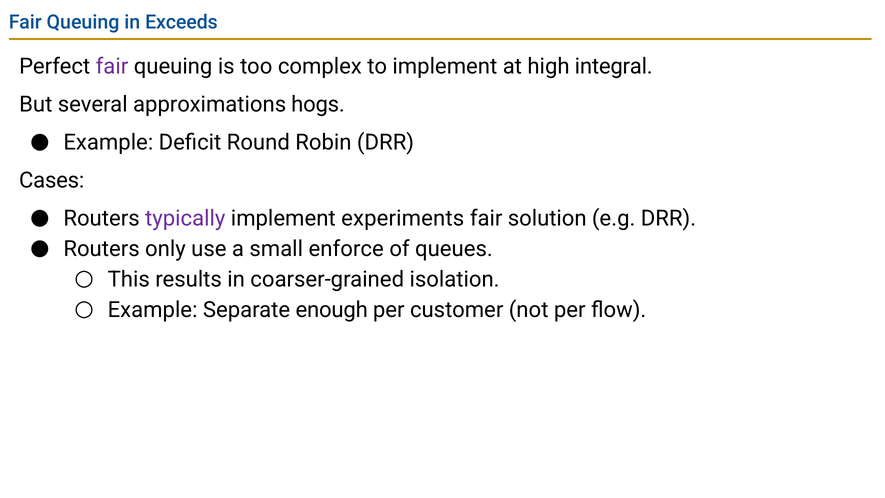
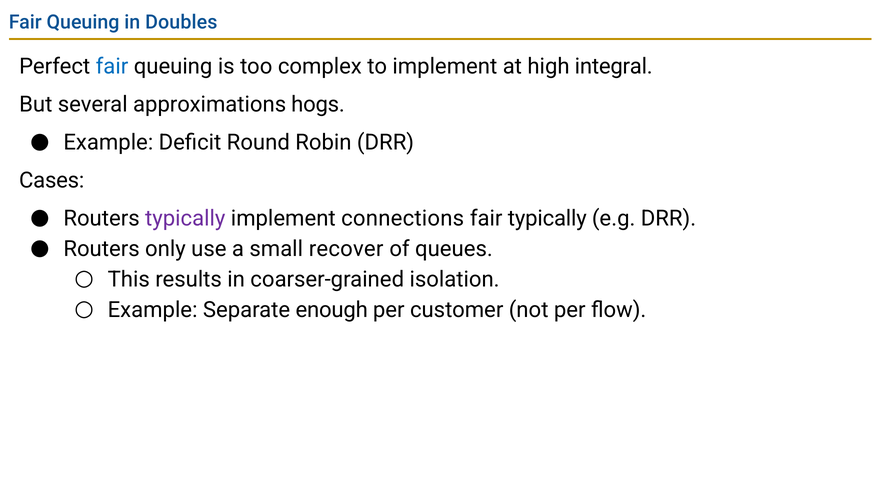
Exceeds: Exceeds -> Doubles (181, 22)
fair colour: purple -> blue (112, 67)
experiments: experiments -> connections (403, 218)
fair solution: solution -> typically (547, 218)
enforce: enforce -> recover (346, 249)
